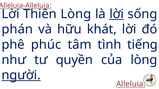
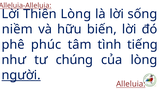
lời underline: present -> none (117, 14)
phán: phán -> niềm (17, 29)
khát: khát -> biến (102, 29)
quyền: quyền -> chúng (74, 60)
